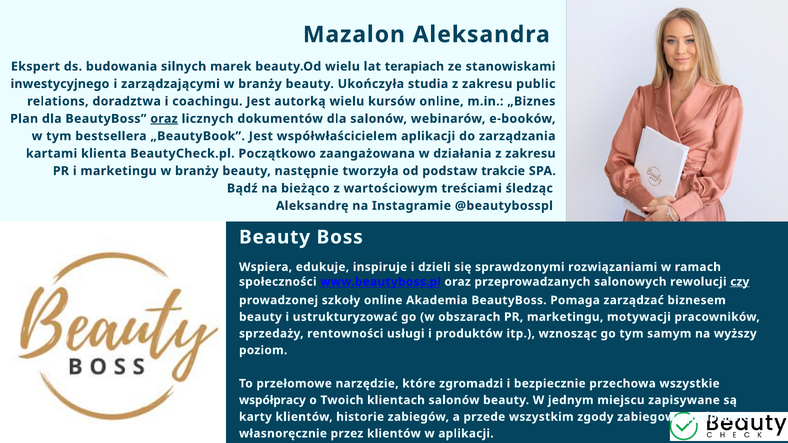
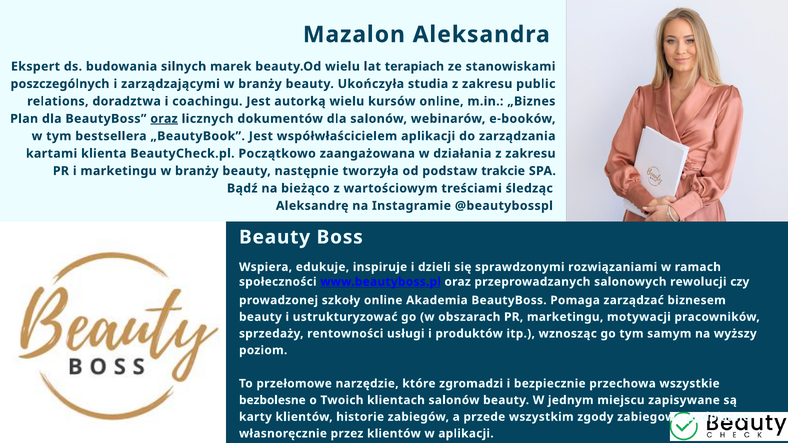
inwestycyjnego: inwestycyjnego -> poszczególnych (60, 84)
czy underline: present -> none (740, 282)
współpracy: współpracy -> bezbolesne (272, 400)
